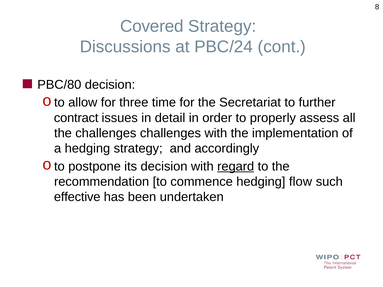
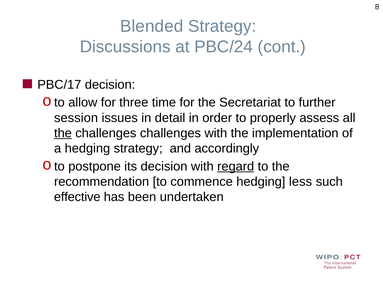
Covered: Covered -> Blended (152, 26)
PBC/80: PBC/80 -> PBC/17 (59, 85)
contract: contract -> session (76, 118)
the underline: none -> present (63, 133)
flow: flow -> less (301, 182)
